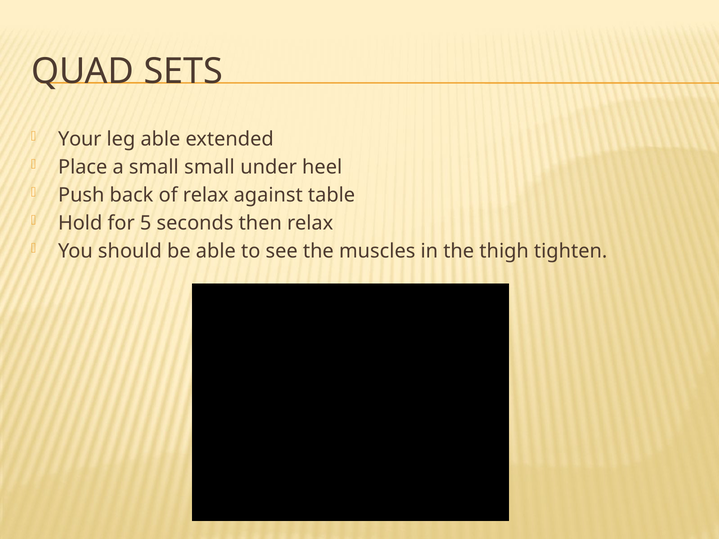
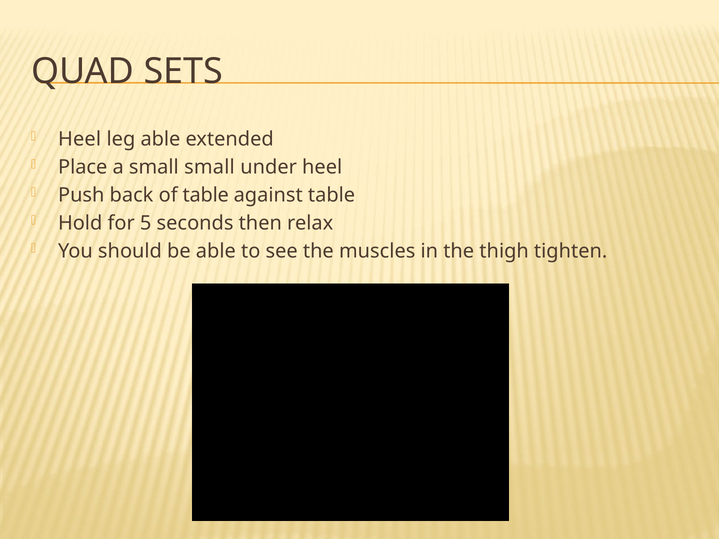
Your: Your -> Heel (80, 139)
of relax: relax -> table (206, 195)
